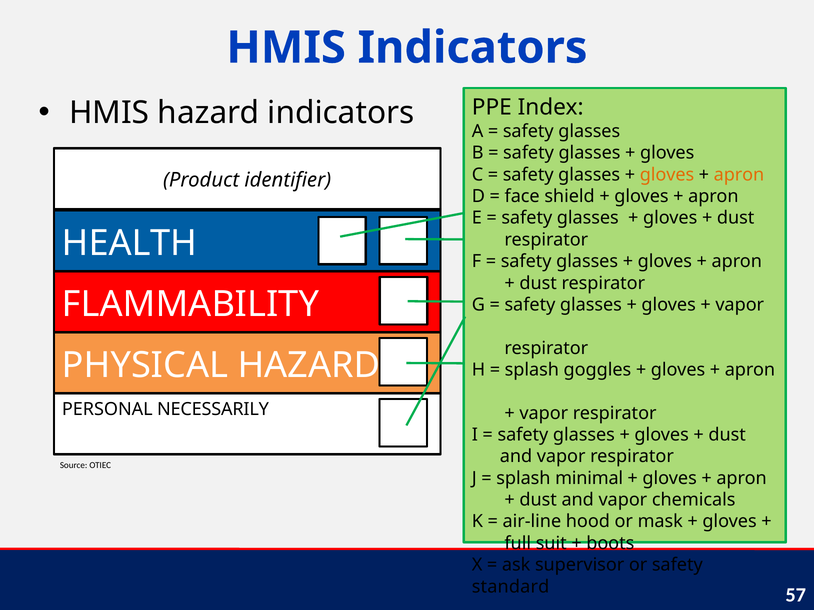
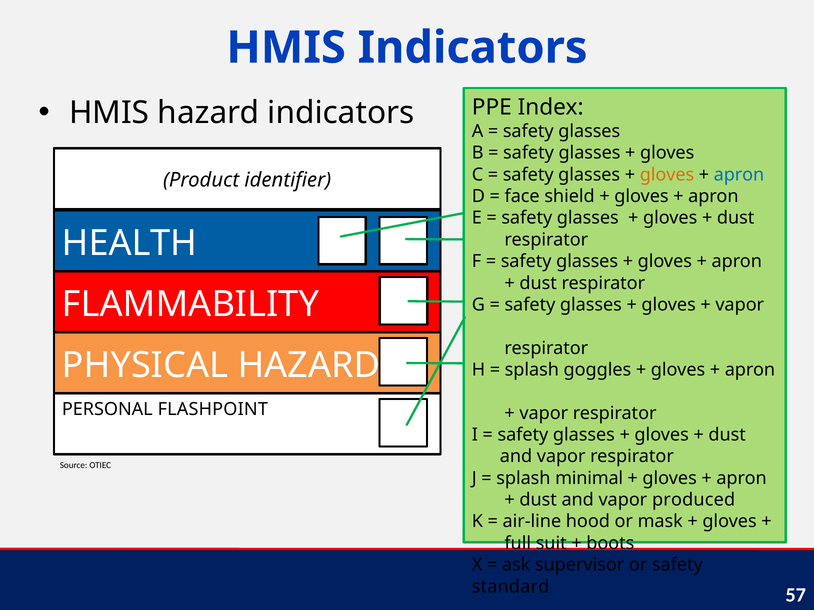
apron colour: orange -> blue (739, 175)
PERSONAL NECESSARILY: NECESSARILY -> FLASHPOINT (213, 410)
chemicals: chemicals -> produced (694, 500)
